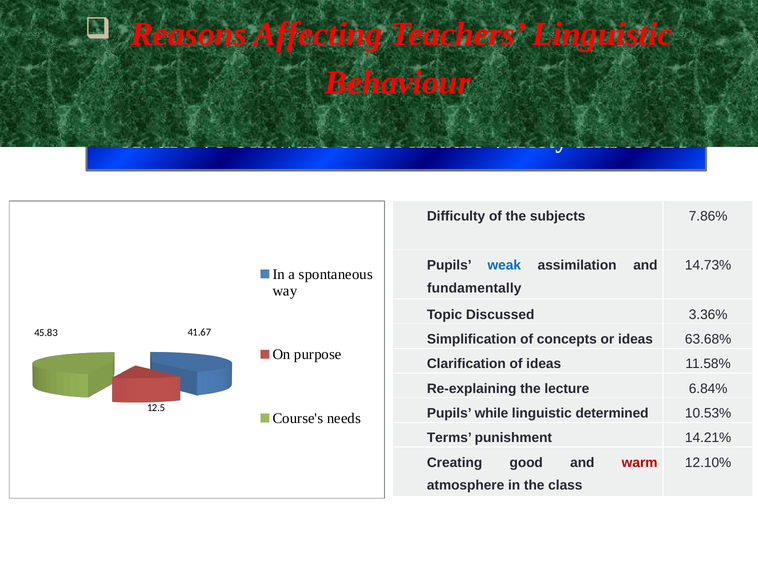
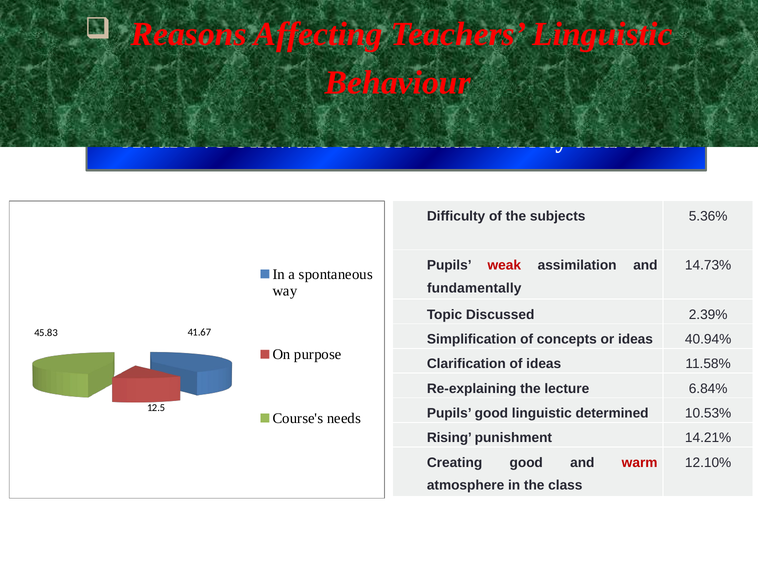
7.86%: 7.86% -> 5.36% (708, 216)
weak colour: blue -> red (504, 266)
3.36%: 3.36% -> 2.39% (708, 315)
63.68%: 63.68% -> 40.94% (708, 340)
Pupils while: while -> good (491, 414)
Terms: Terms -> Rising (449, 438)
